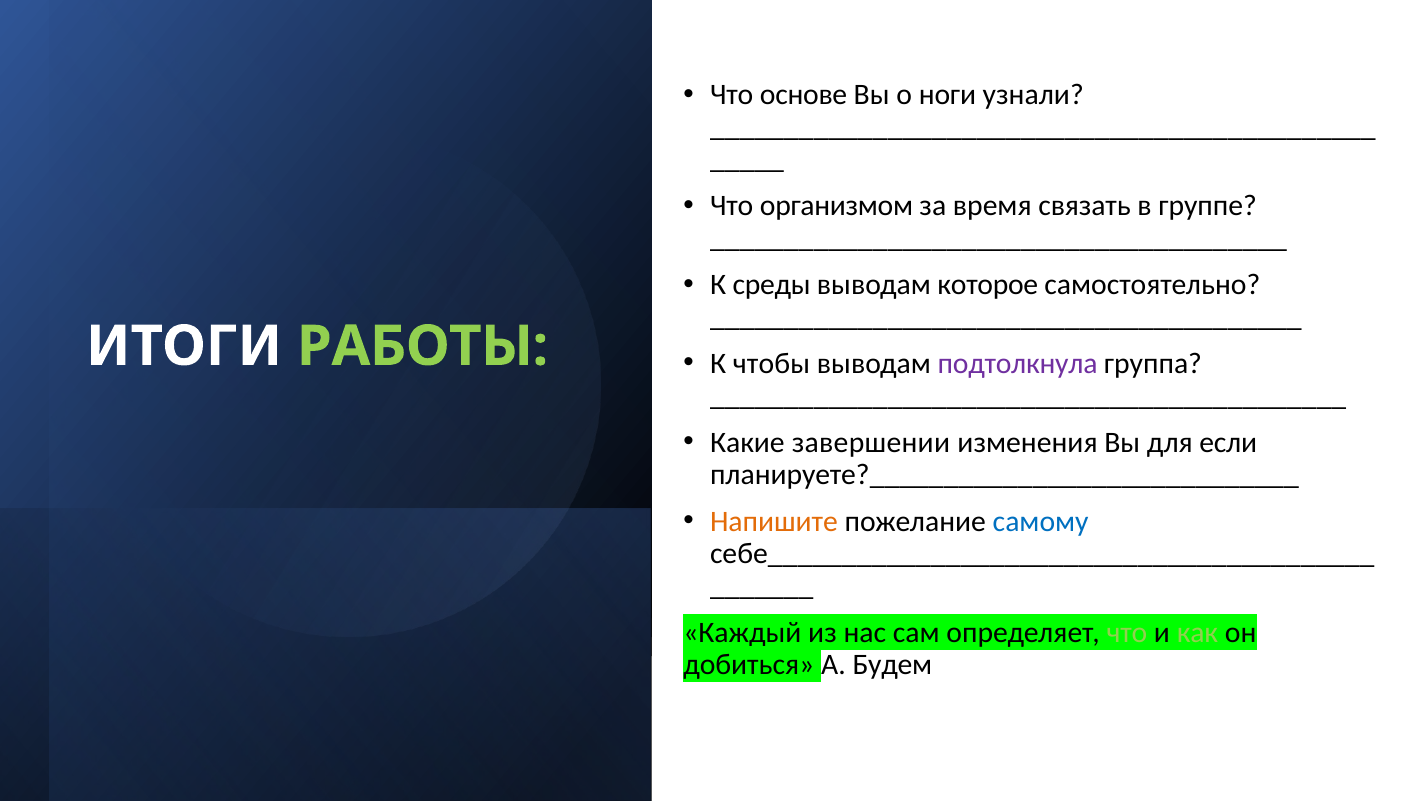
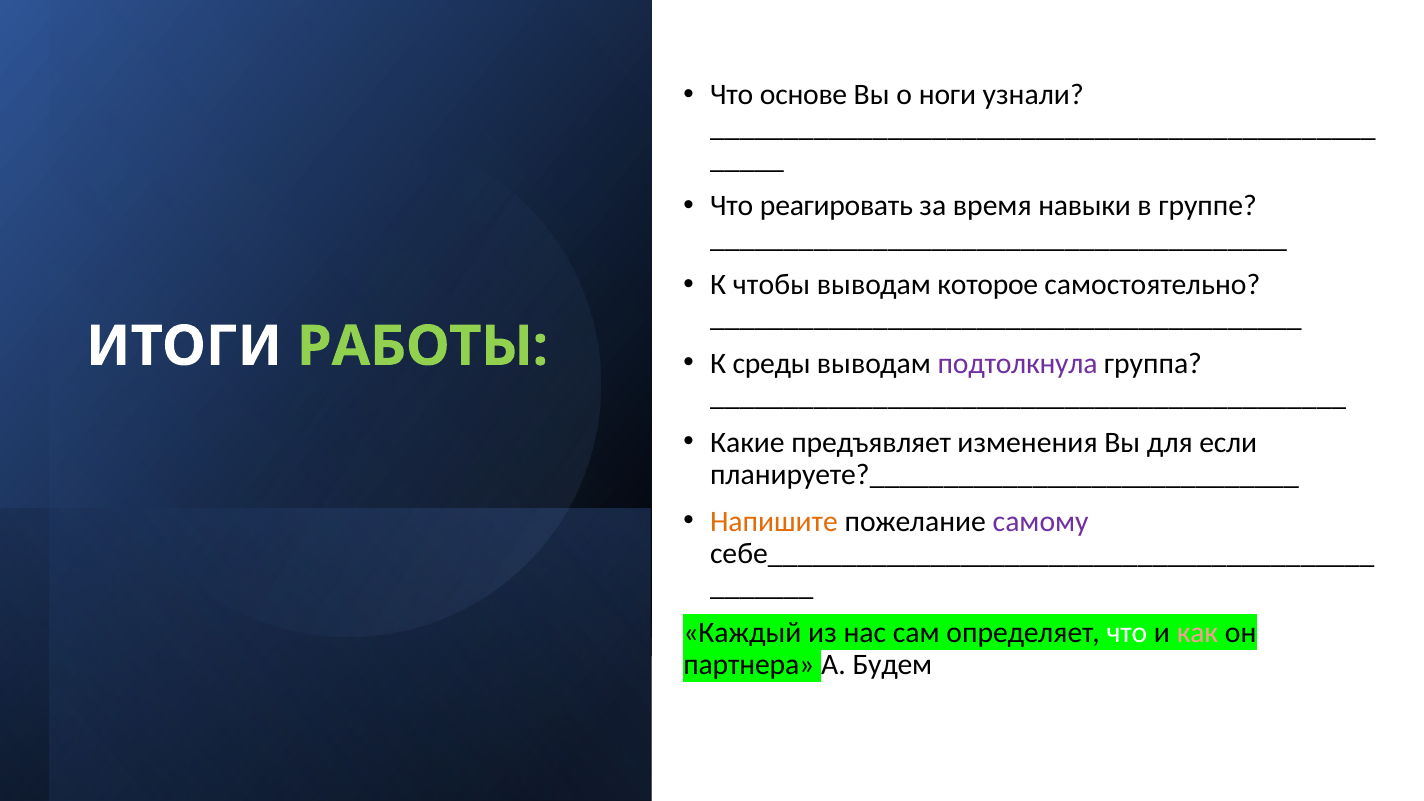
организмом: организмом -> реагировать (837, 206)
связать: связать -> навыки (1085, 206)
среды: среды -> чтобы (771, 284)
чтобы: чтобы -> среды (772, 363)
завершении: завершении -> предъявляет (871, 442)
самому colour: blue -> purple (1041, 521)
что colour: light green -> white (1127, 632)
как colour: light green -> pink (1198, 632)
добиться: добиться -> партнера (749, 664)
